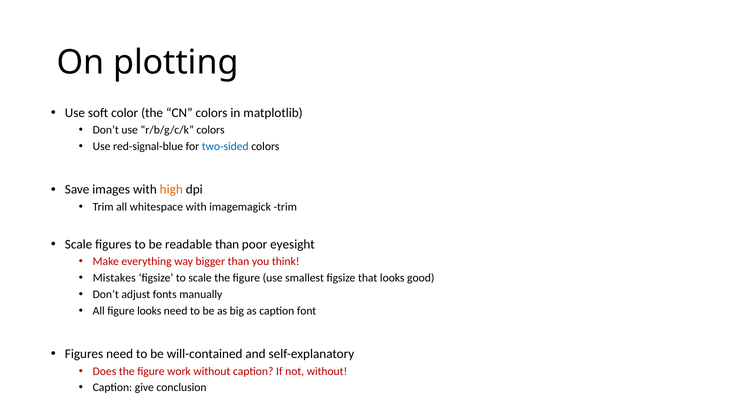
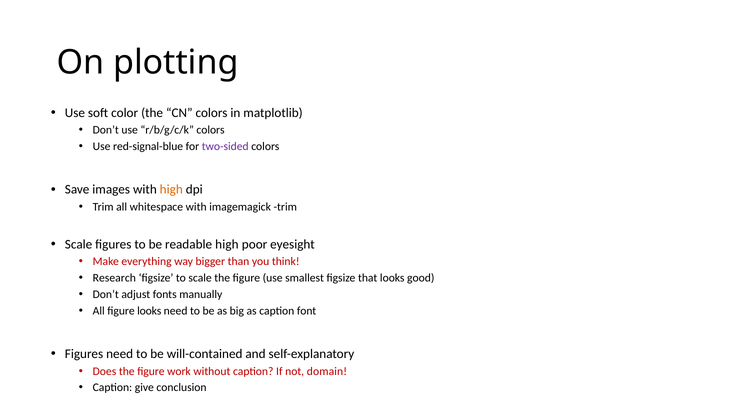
two-sided colour: blue -> purple (225, 146)
readable than: than -> high (227, 244)
Mistakes: Mistakes -> Research (114, 278)
not without: without -> domain (327, 371)
